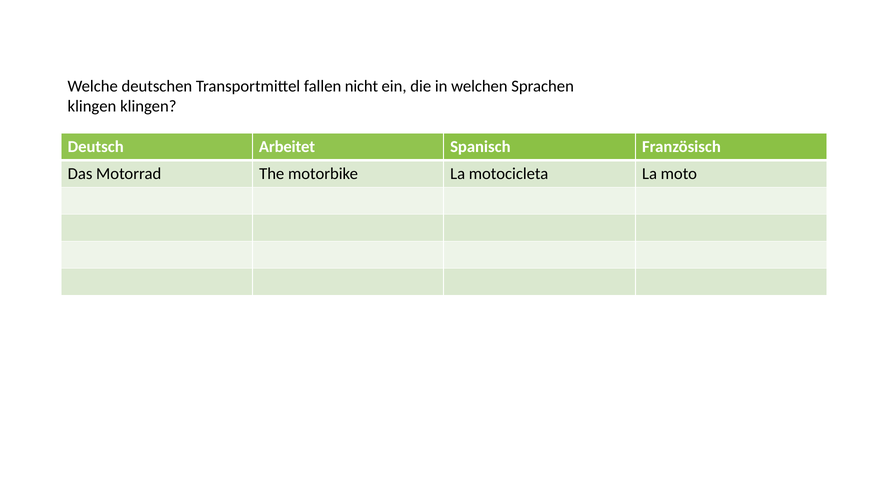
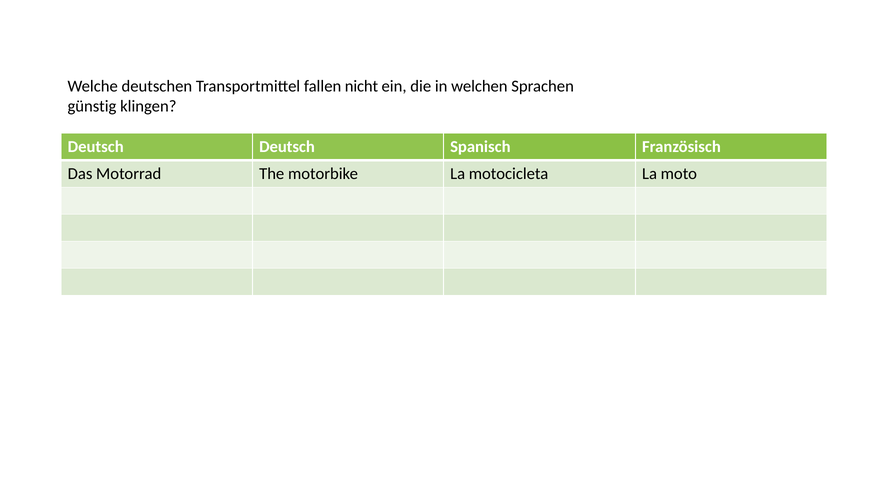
klingen: klingen -> günstig (92, 106)
Deutsch Arbeitet: Arbeitet -> Deutsch (287, 147)
